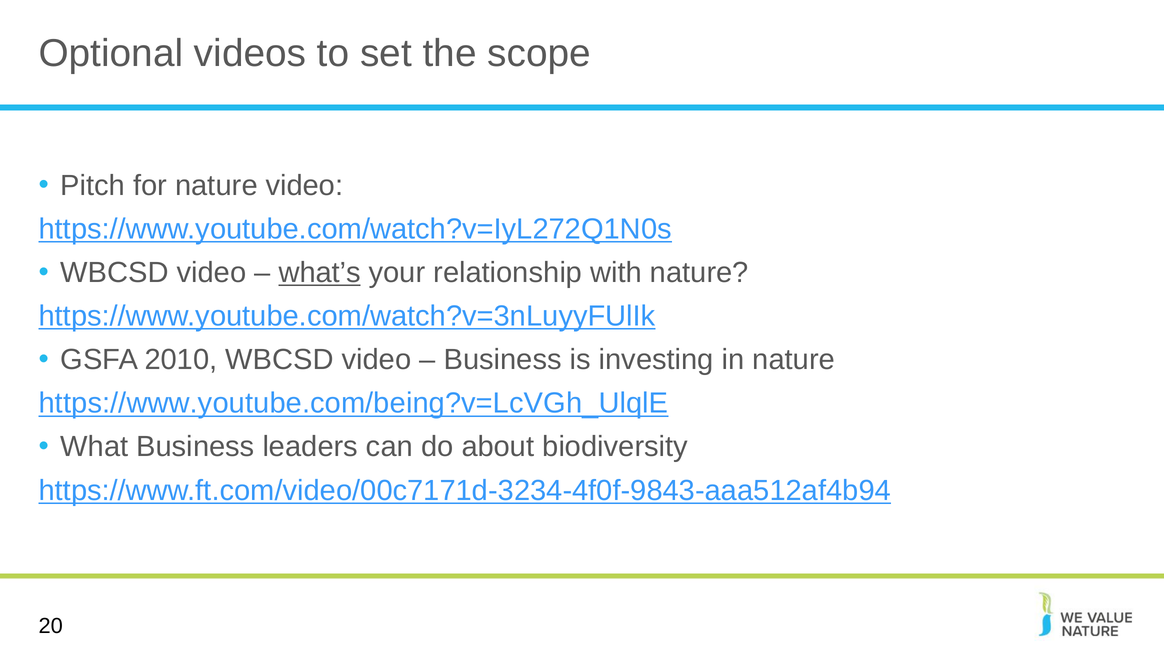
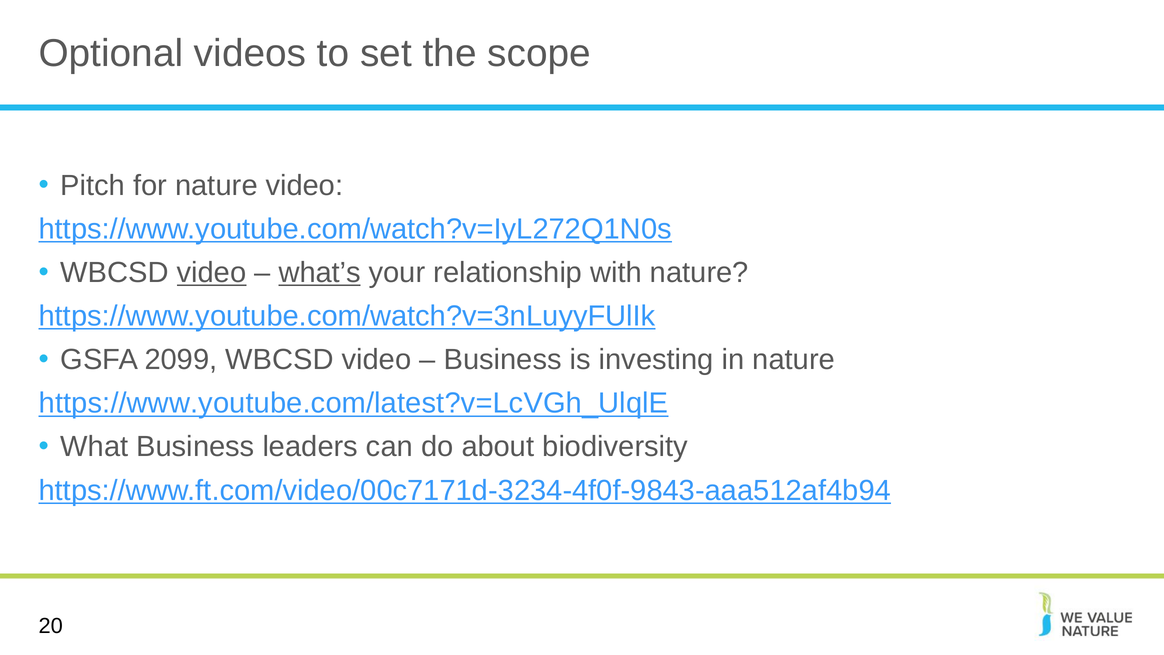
video underline: none -> present (212, 273)
2010: 2010 -> 2099 (181, 360)
https://www.youtube.com/being?v=LcVGh_UlqlE: https://www.youtube.com/being?v=LcVGh_UlqlE -> https://www.youtube.com/latest?v=LcVGh_UlqlE (354, 403)
